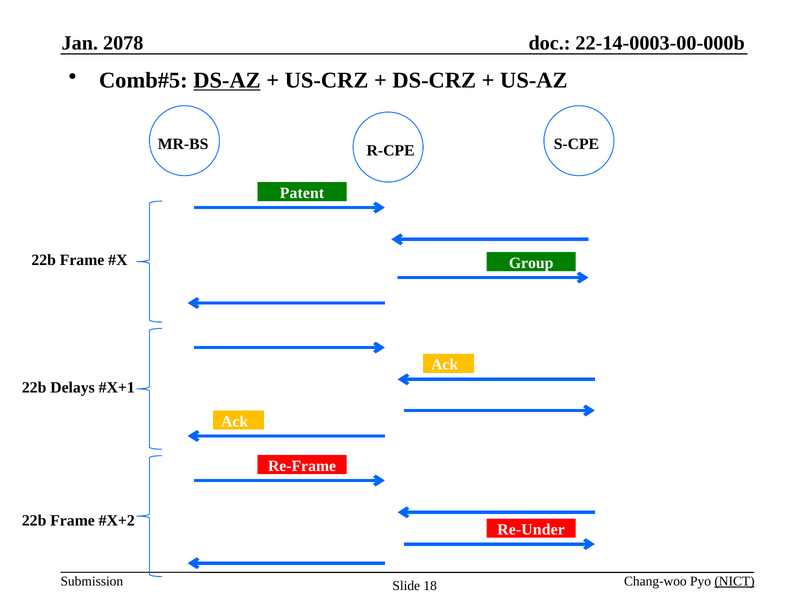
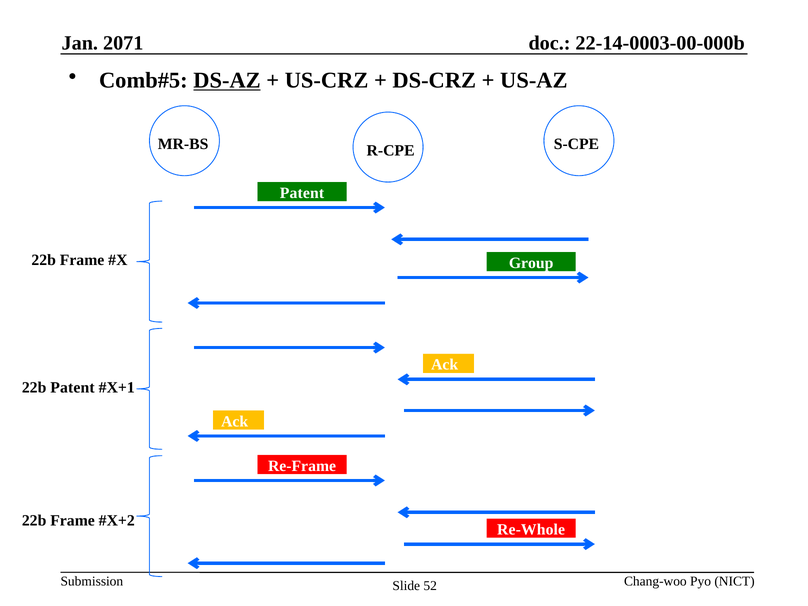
2078: 2078 -> 2071 (123, 43)
22b Delays: Delays -> Patent (72, 387)
Re-Under: Re-Under -> Re-Whole (531, 530)
NICT underline: present -> none (735, 581)
18: 18 -> 52 (430, 586)
